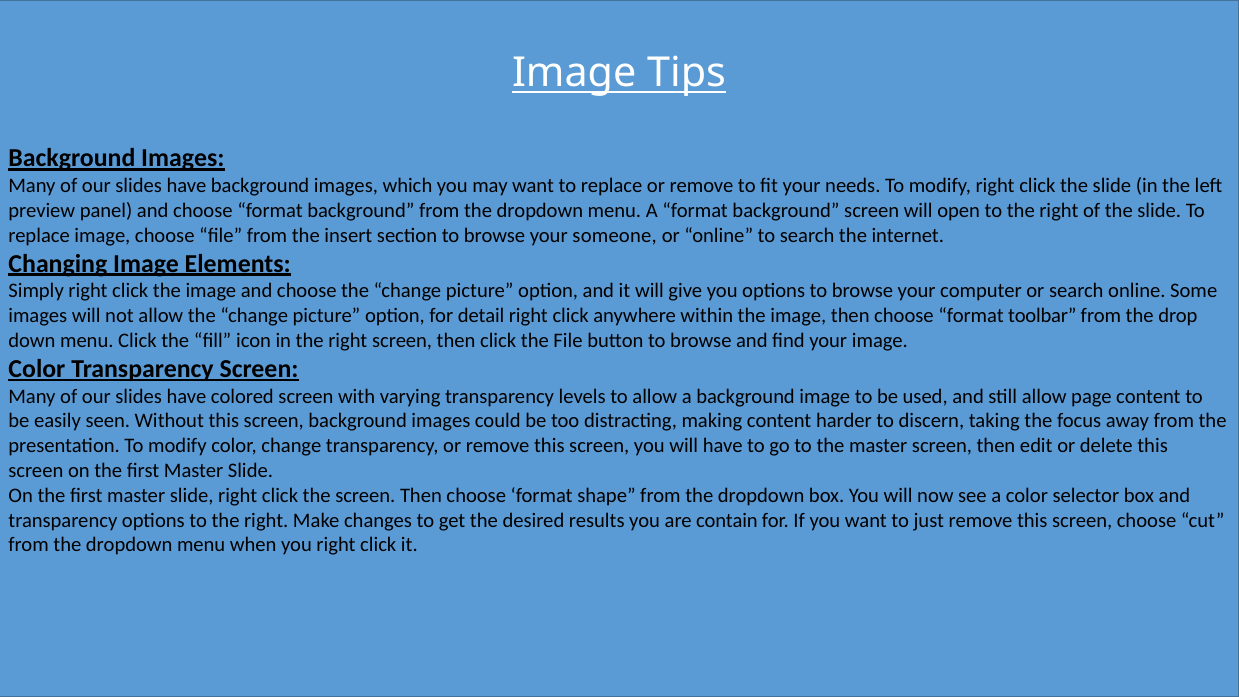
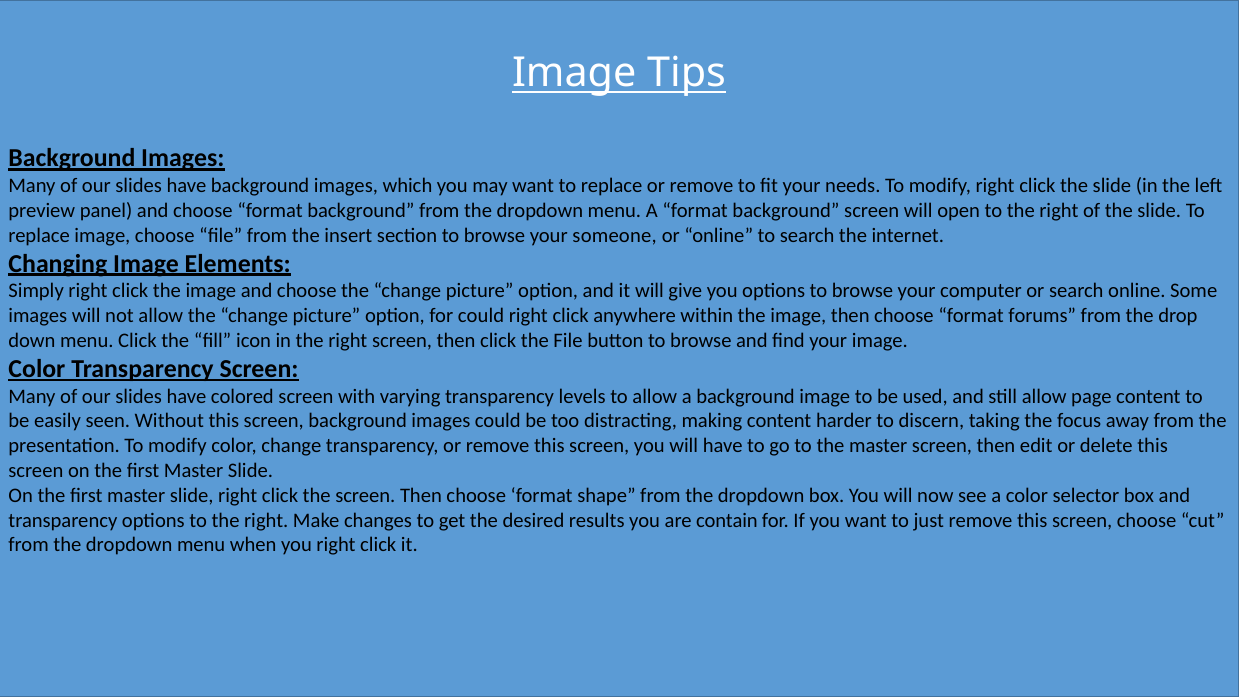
for detail: detail -> could (481, 316)
toolbar: toolbar -> forums (1042, 316)
